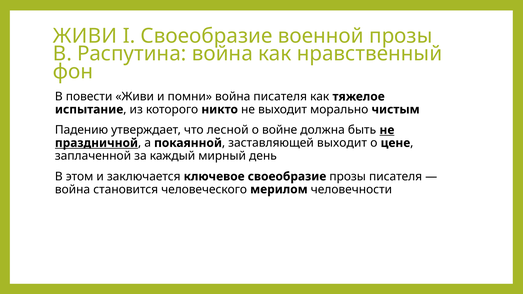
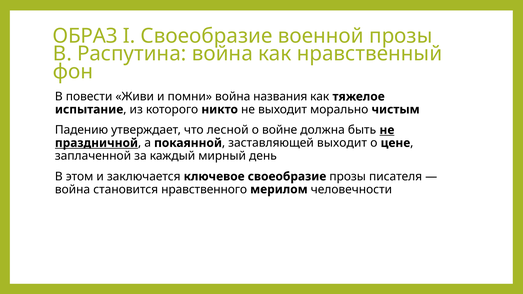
ЖИВИ: ЖИВИ -> ОБРАЗ (85, 36)
война писателя: писателя -> названия (280, 97)
человеческого: человеческого -> нравственного (204, 190)
